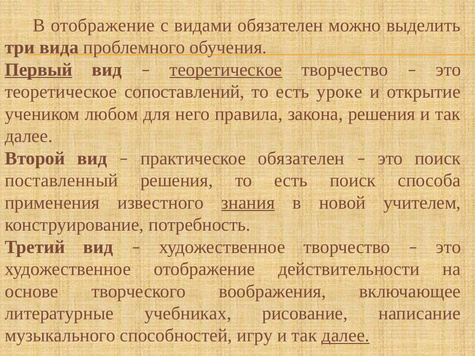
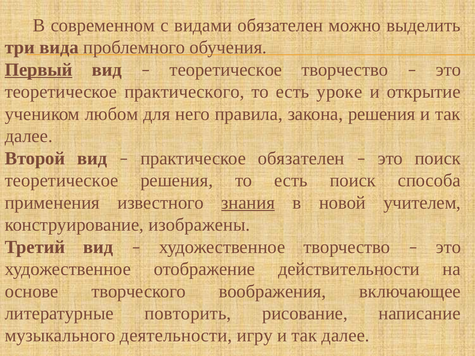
В отображение: отображение -> современном (103, 25)
теоретическое underline: present -> none (226, 70)
сопоставлений: сопоставлений -> практического (184, 92)
поставленный: поставленный -> теоретическое (61, 181)
потребность: потребность -> изображены (199, 225)
учебниках: учебниках -> повторить (188, 314)
способностей: способностей -> деятельности (176, 336)
далее underline: present -> none (346, 336)
